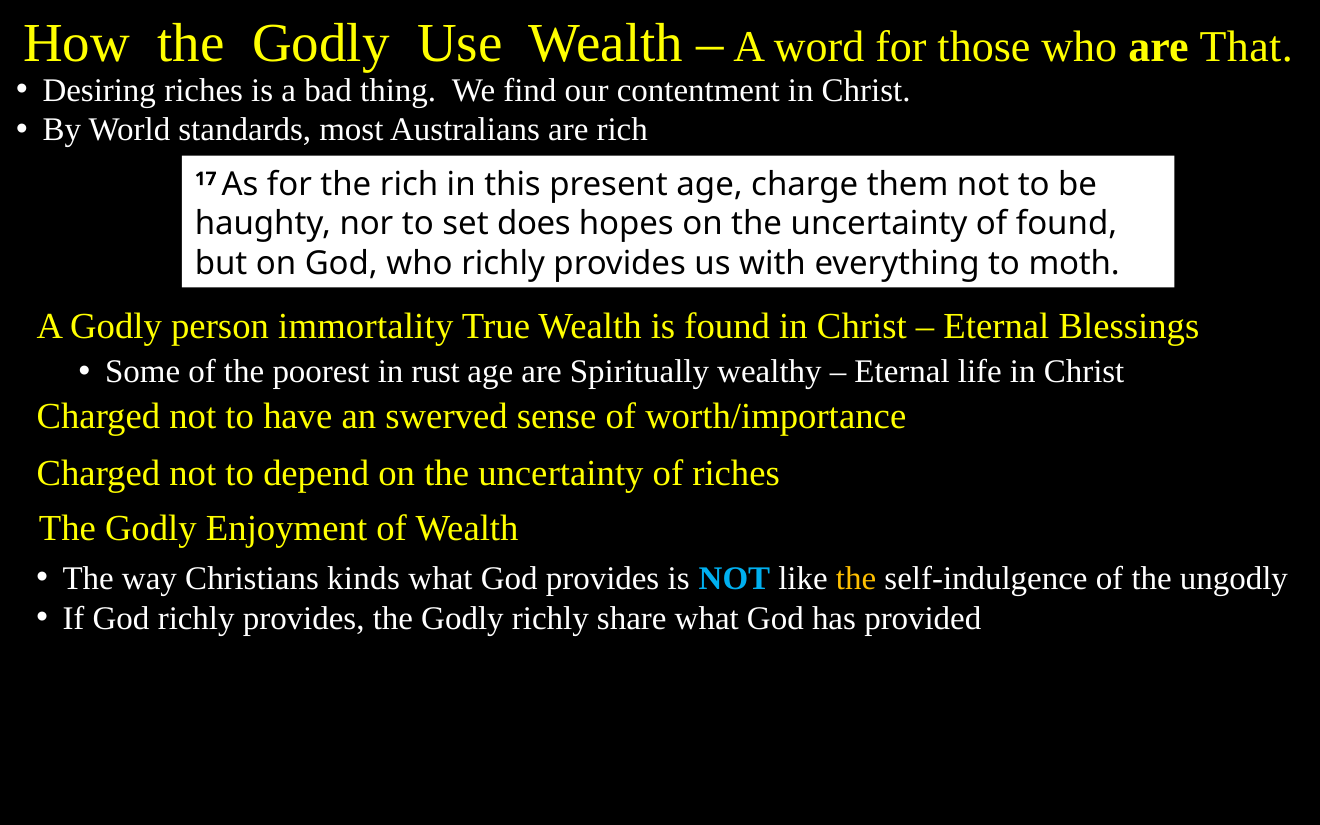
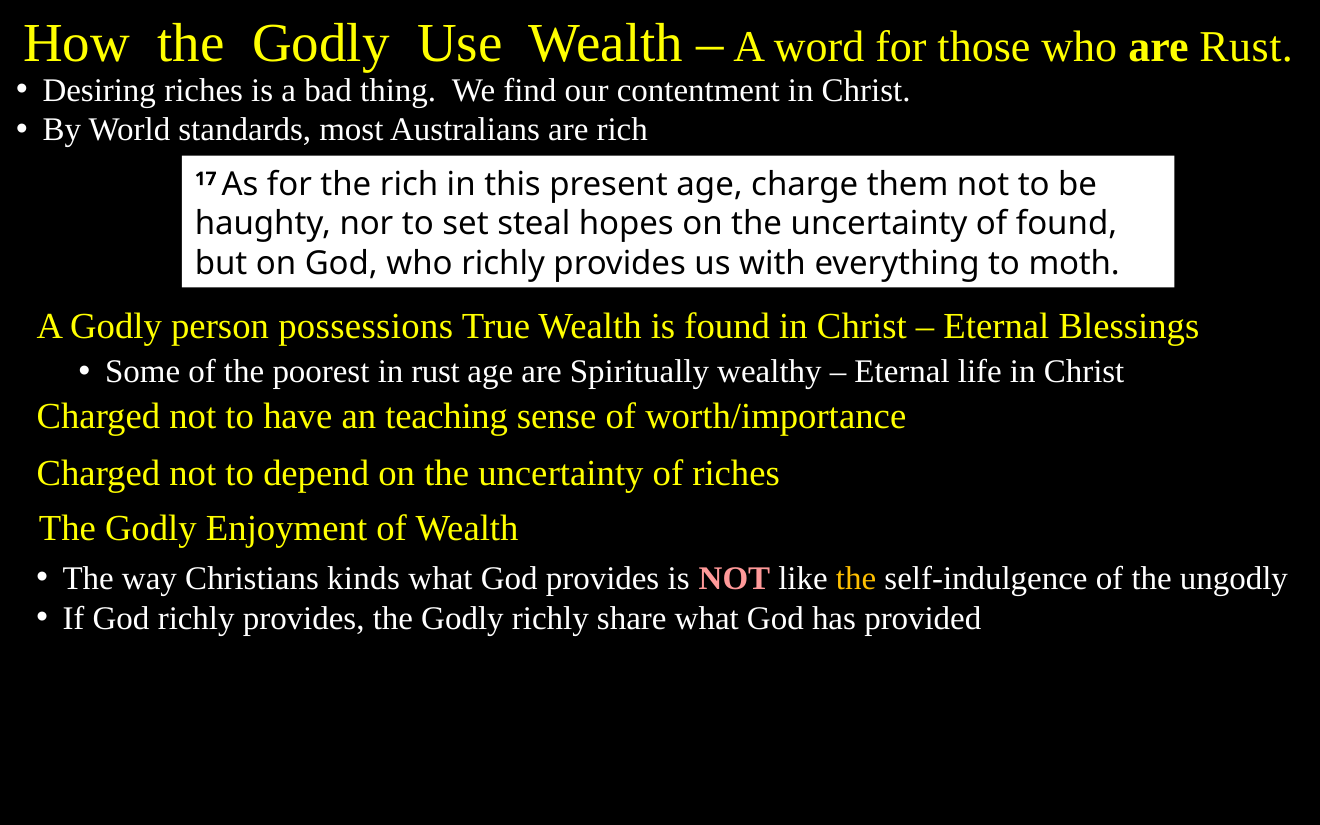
are That: That -> Rust (1246, 47)
does: does -> steal (534, 224)
immortality: immortality -> possessions (366, 326)
swerved: swerved -> teaching (447, 416)
NOT colour: light blue -> pink (734, 579)
